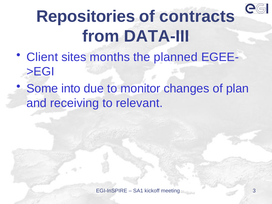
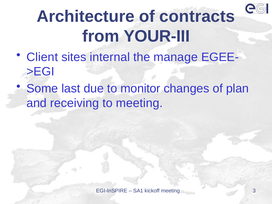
Repositories: Repositories -> Architecture (86, 16)
DATA-III: DATA-III -> YOUR-III (157, 36)
months: months -> internal (110, 57)
planned: planned -> manage (176, 57)
into: into -> last (71, 89)
to relevant: relevant -> meeting (139, 103)
